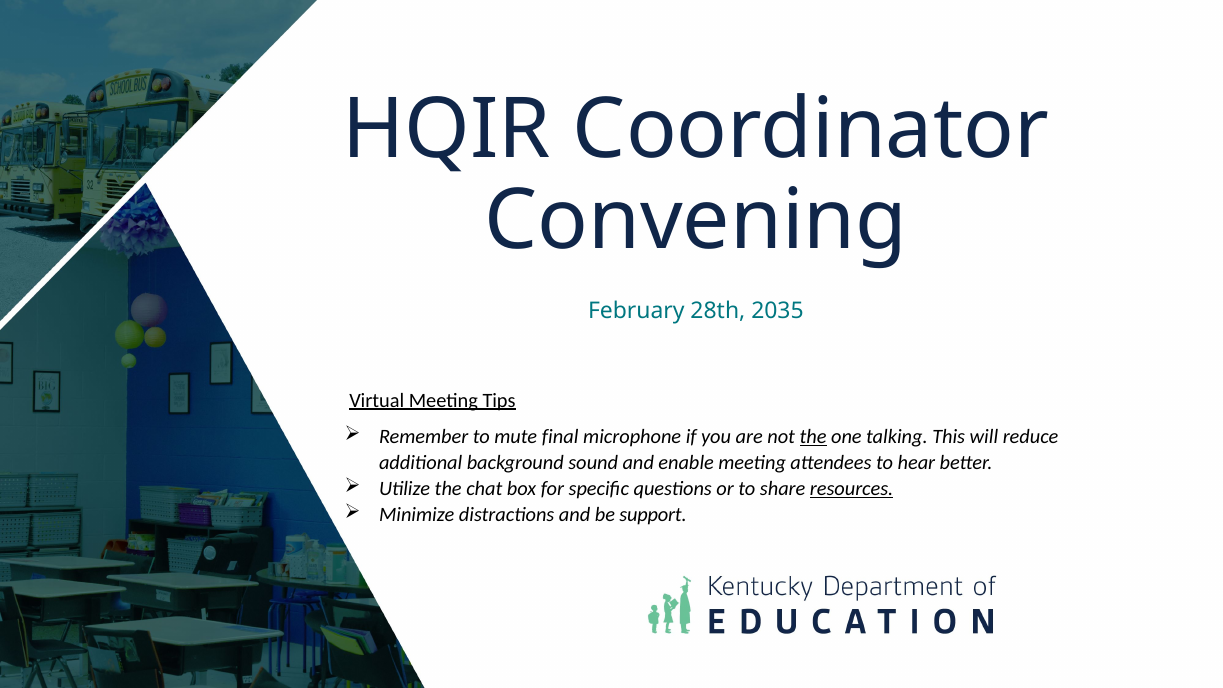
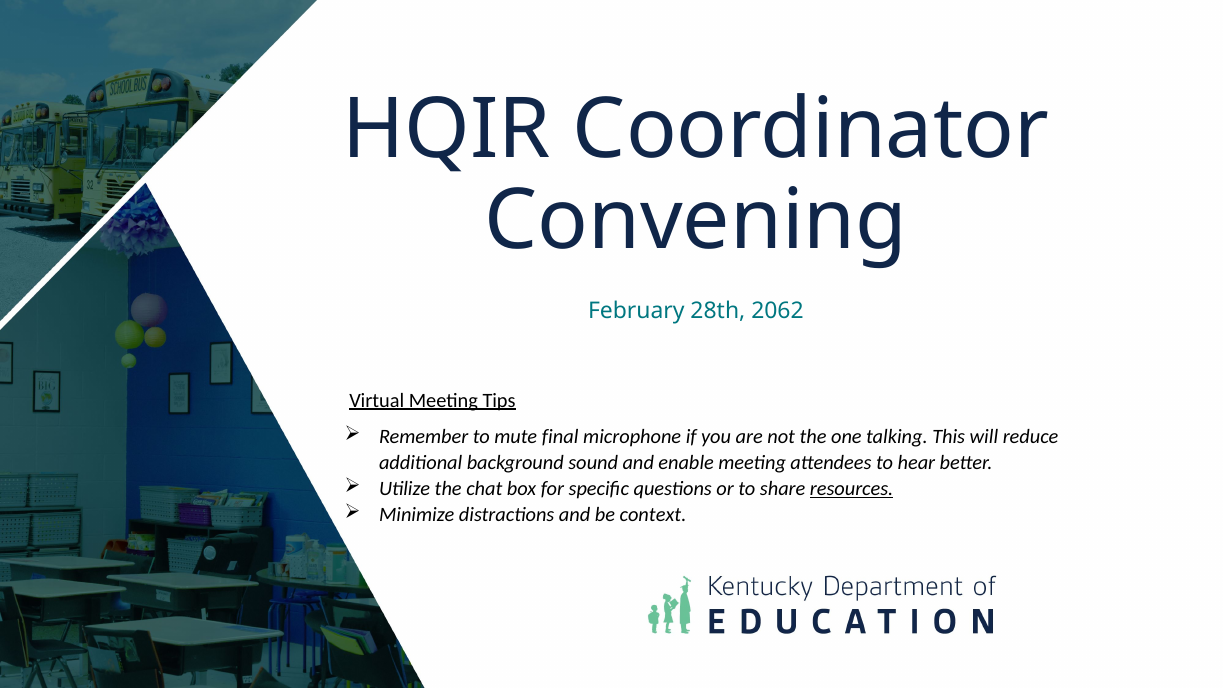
2035: 2035 -> 2062 (777, 311)
the underline: present -> none (813, 437)
support: support -> context (653, 515)
